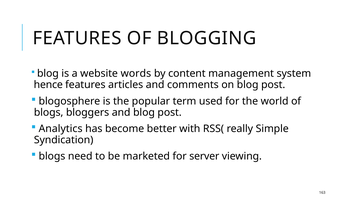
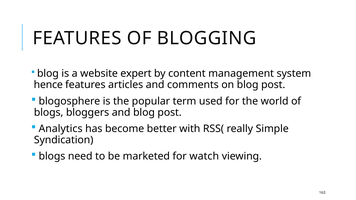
words: words -> expert (136, 74)
server: server -> watch (204, 157)
